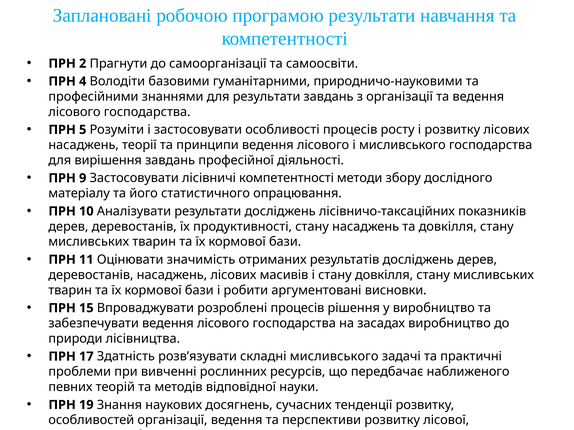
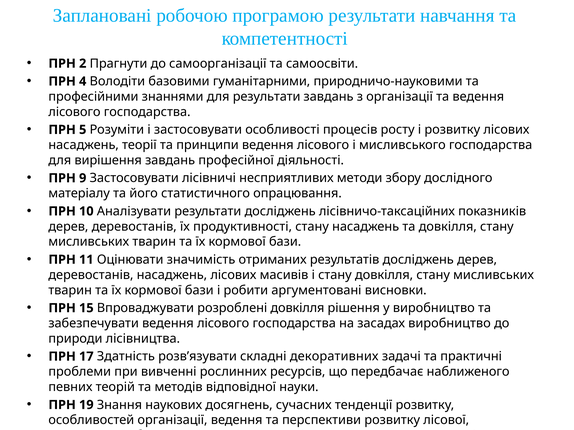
лісівничі компетентності: компетентності -> несприятливих (286, 178)
розроблені процесів: процесів -> довкілля (297, 308)
складні мисливського: мисливського -> декоративних (334, 357)
